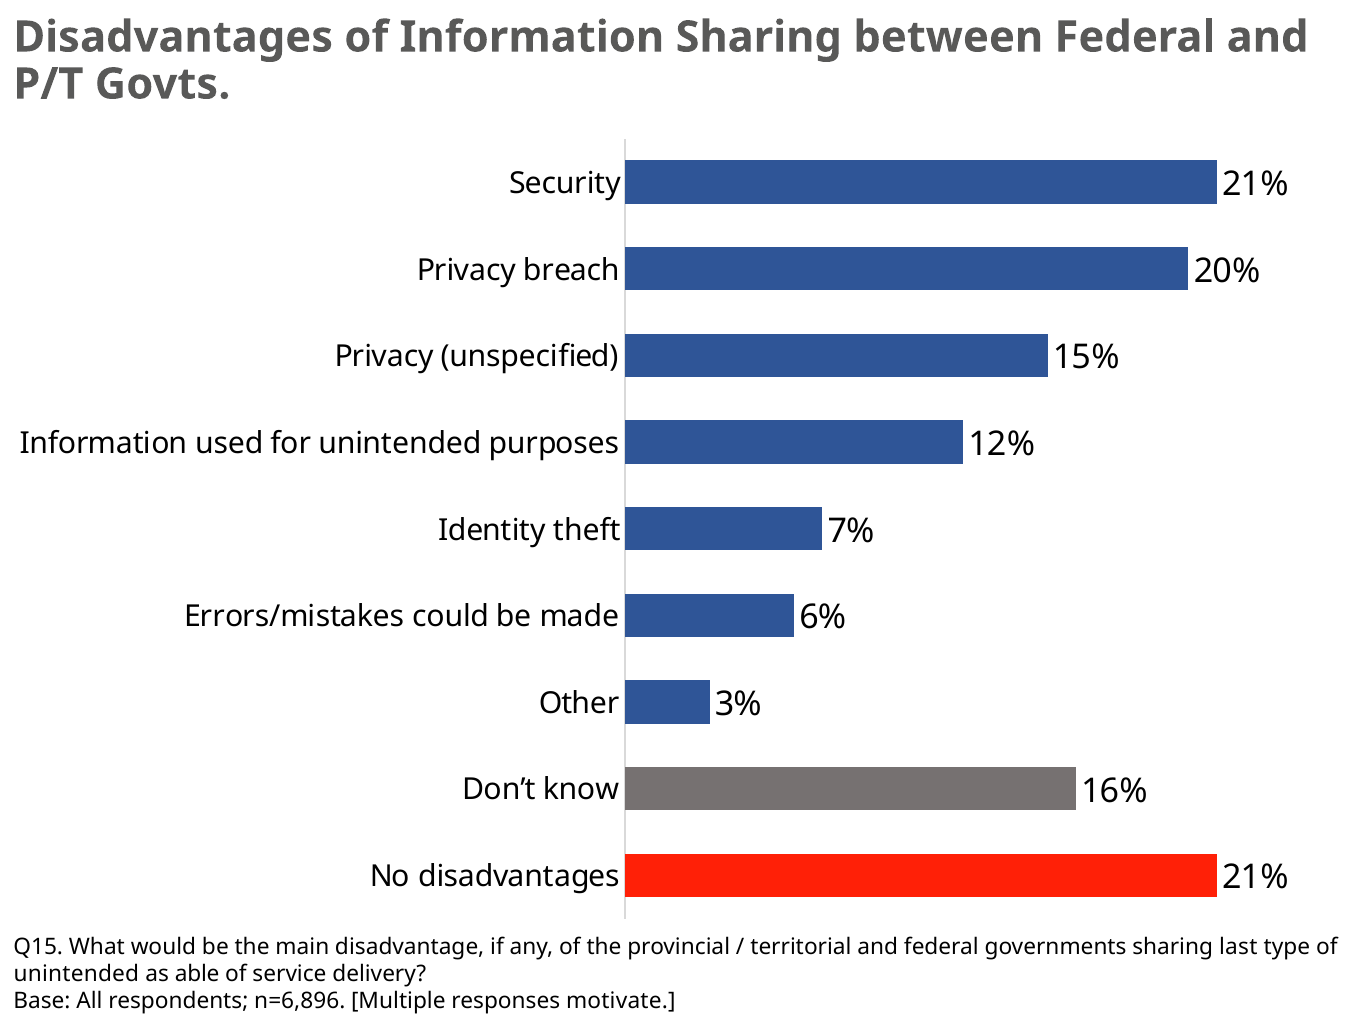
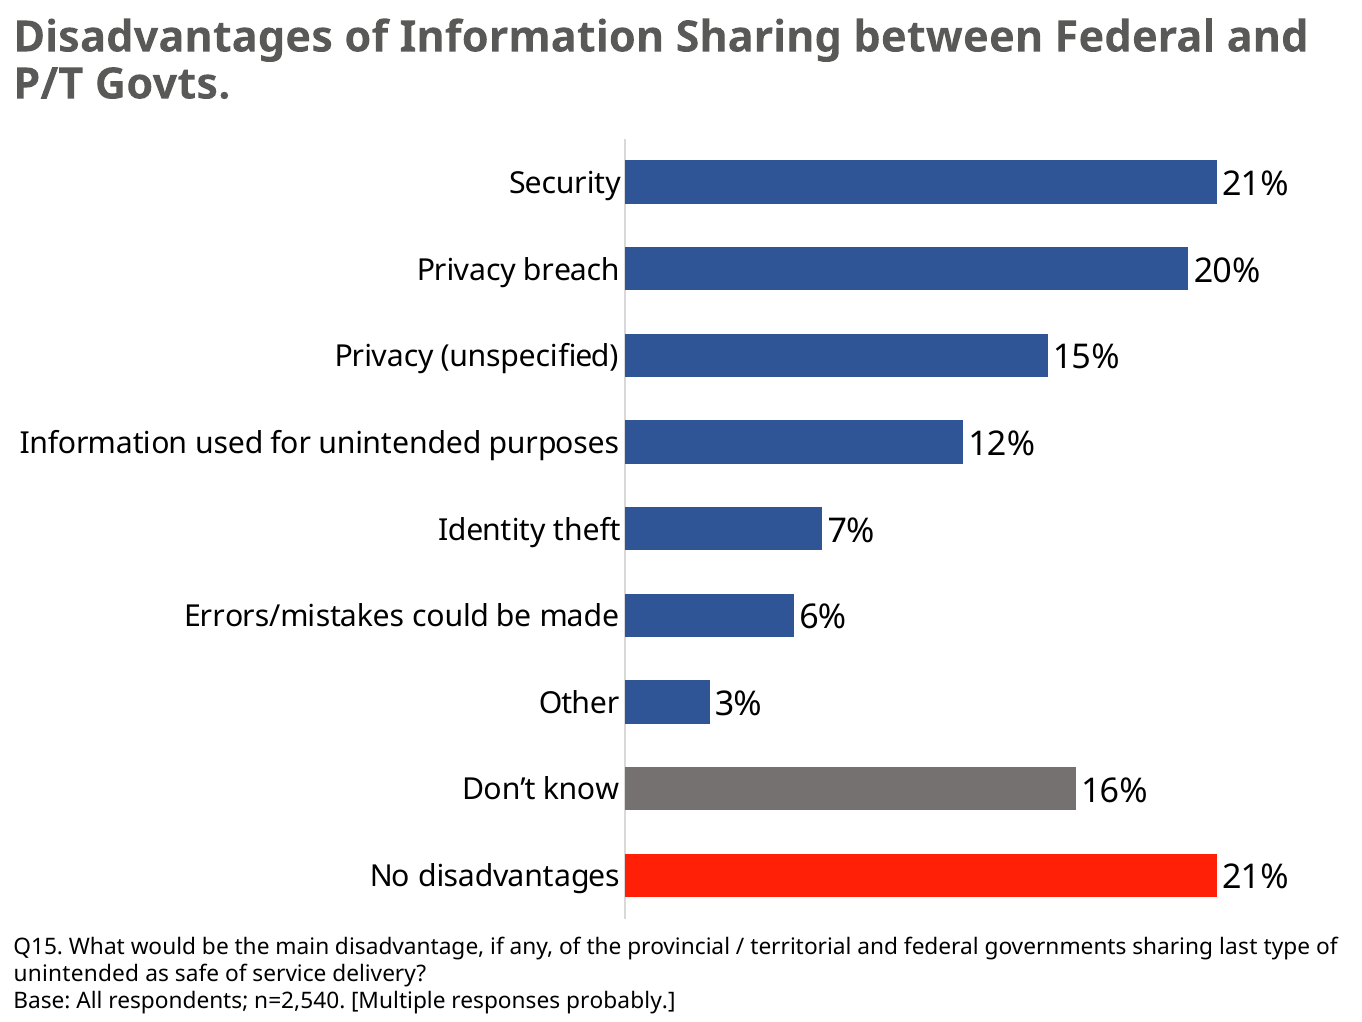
able: able -> safe (197, 974)
n=6,896: n=6,896 -> n=2,540 (300, 1001)
motivate: motivate -> probably (621, 1001)
